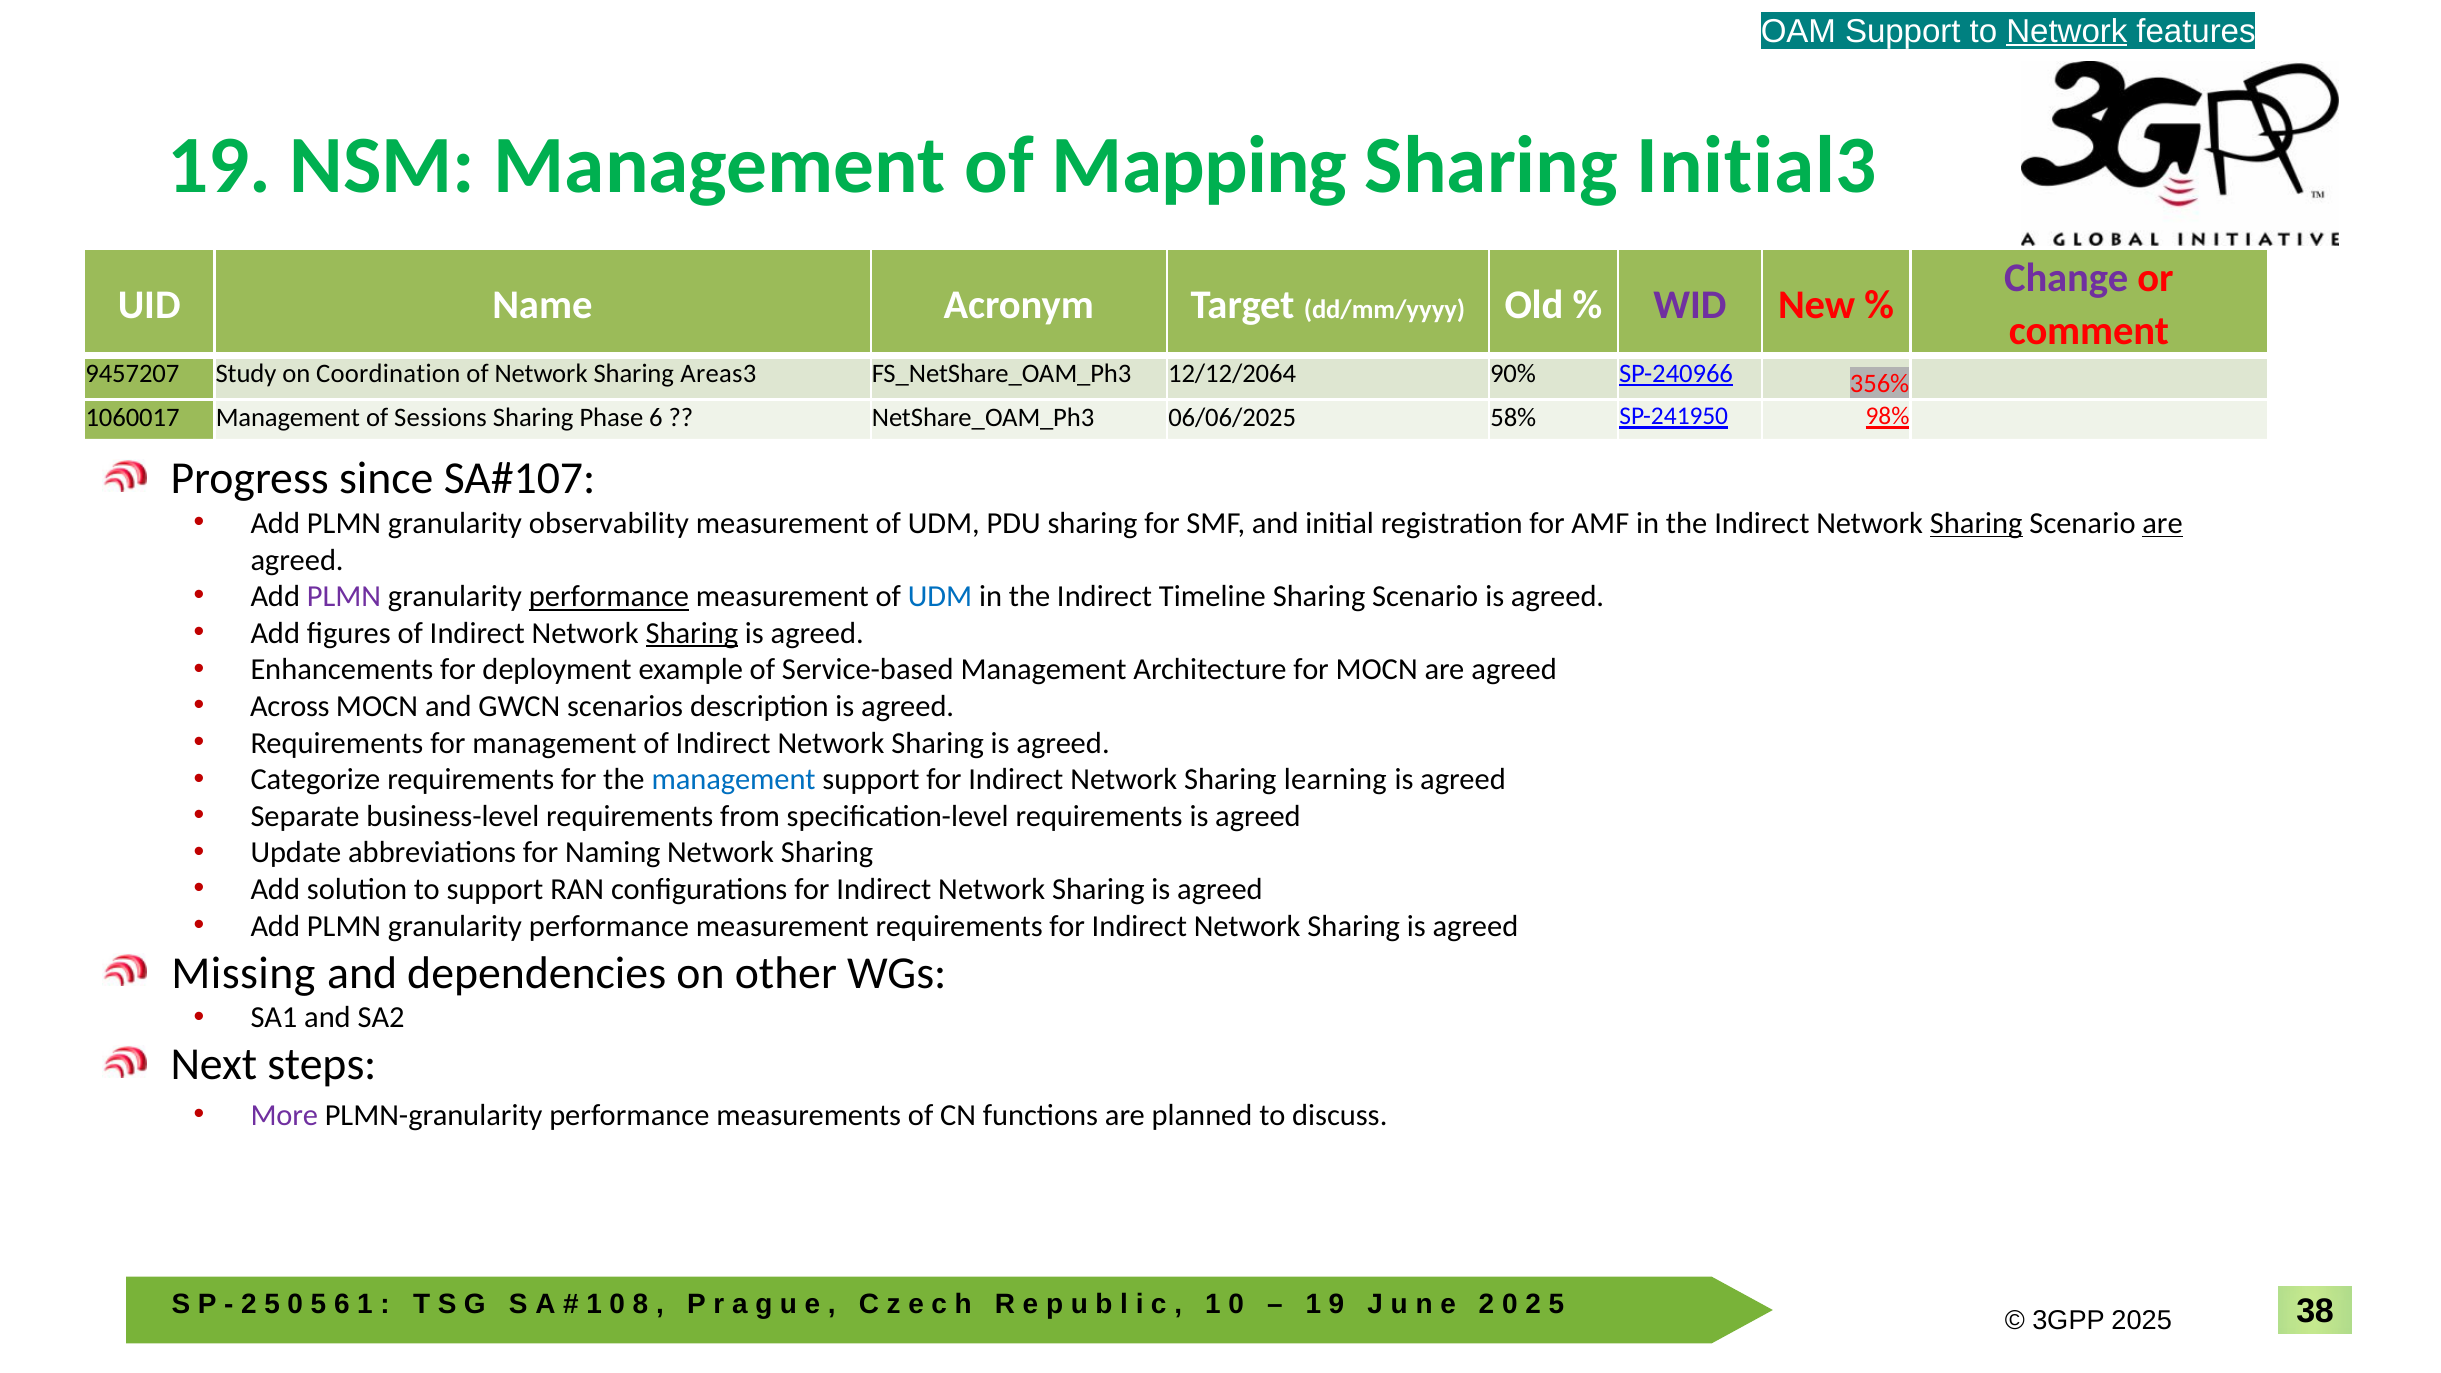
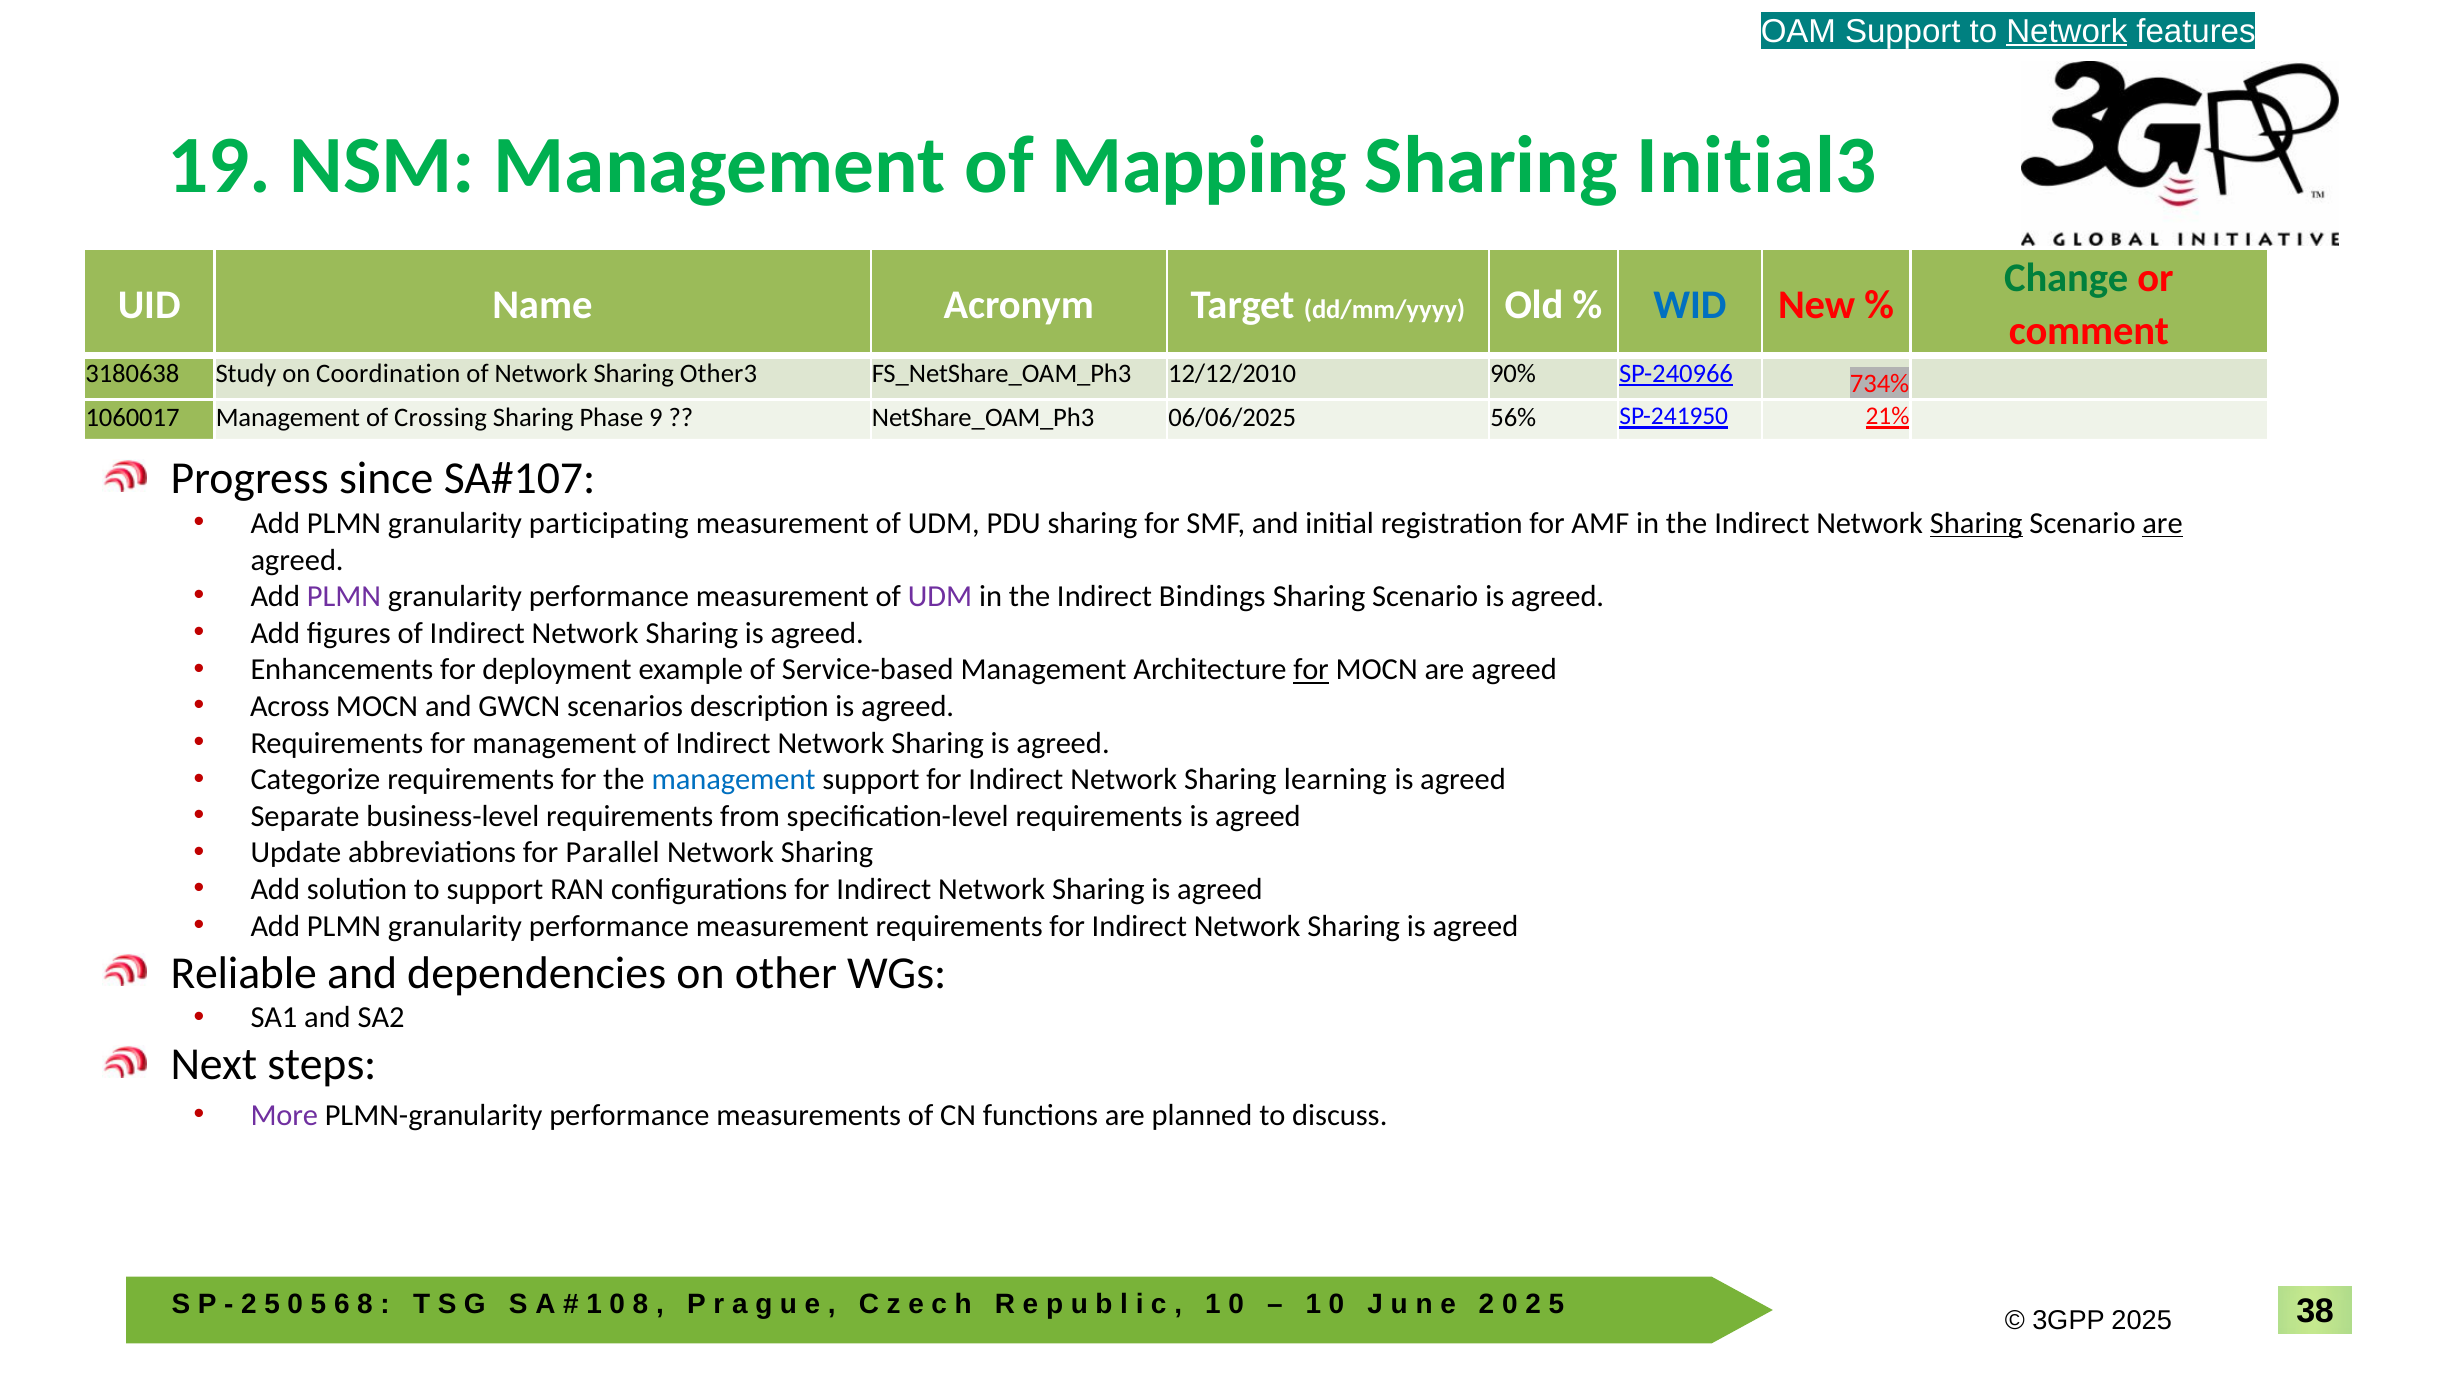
Change colour: purple -> green (2066, 278)
WID colour: purple -> blue (1690, 305)
9457207: 9457207 -> 3180638 (132, 373)
Areas3: Areas3 -> Other3 (718, 373)
12/12/2064: 12/12/2064 -> 12/12/2010 (1232, 373)
356%: 356% -> 734% (1880, 384)
Sessions: Sessions -> Crossing (440, 417)
Phase 6: 6 -> 9 (656, 417)
58%: 58% -> 56% (1513, 417)
98%: 98% -> 21% (1888, 417)
observability: observability -> participating (609, 523)
performance underline: present -> none (609, 597)
UDM colour: blue -> purple (940, 597)
Timeline: Timeline -> Bindings (1212, 597)
Sharing underline: present -> none (692, 633)
for underline: none -> present (1311, 670)
Naming: Naming -> Parallel (613, 853)
Missing: Missing -> Reliable (244, 973)
1: 1 -> 8 (365, 1304)
9: 9 -> 0 (1337, 1304)
